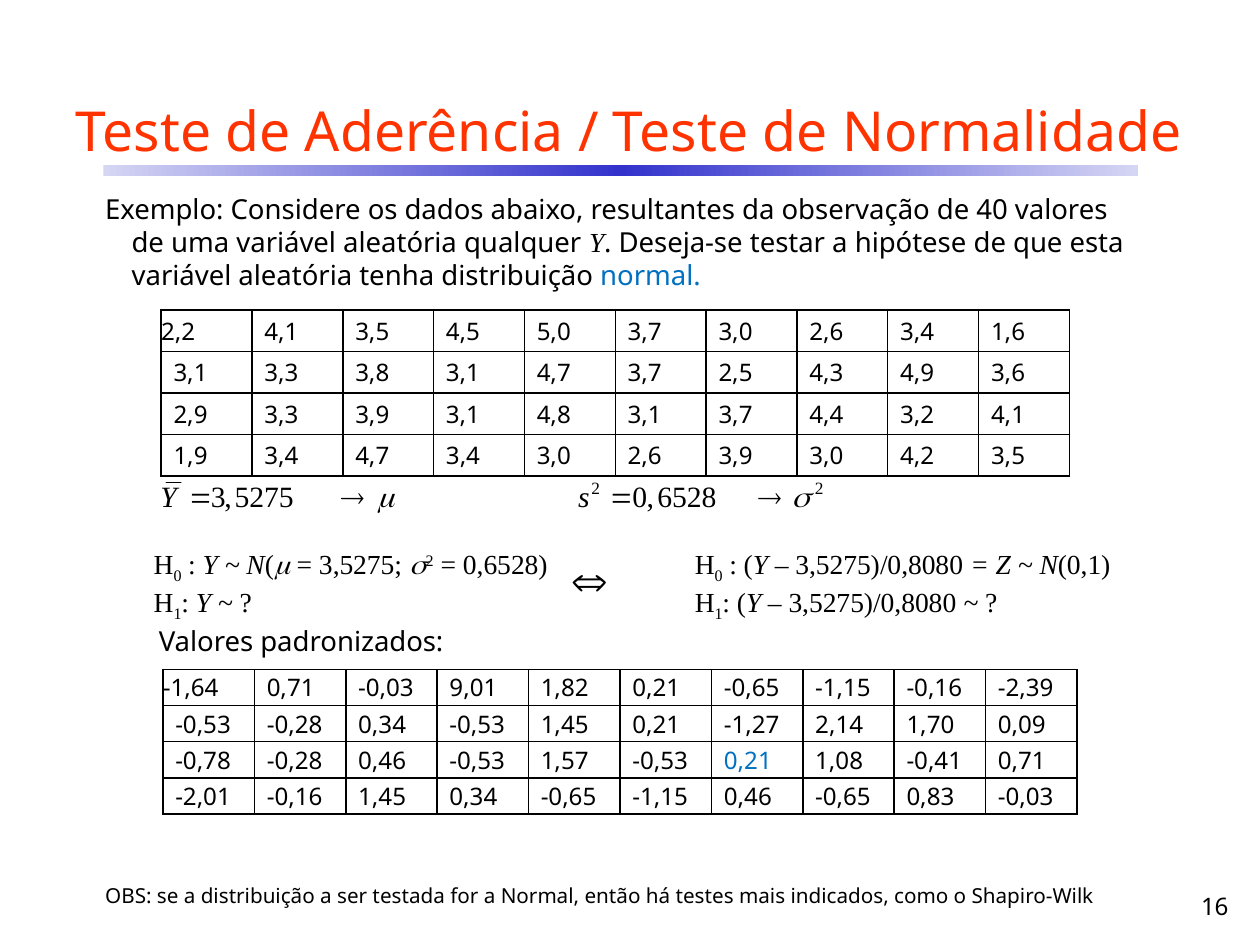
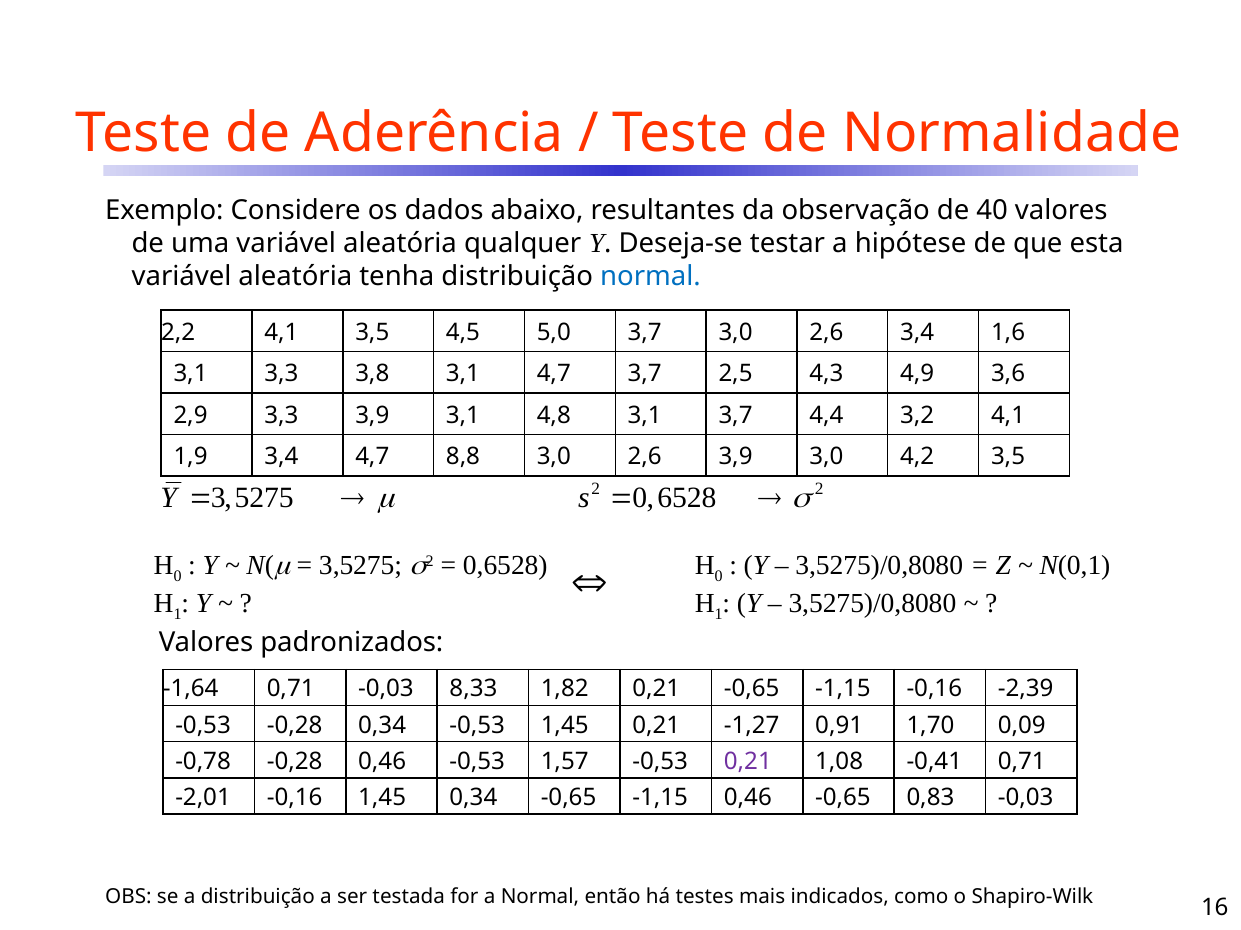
4,7 3,4: 3,4 -> 8,8 (463, 457)
9,01: 9,01 -> 8,33 (473, 690)
2,14: 2,14 -> 0,91 (839, 726)
0,21 colour: blue -> purple (748, 762)
